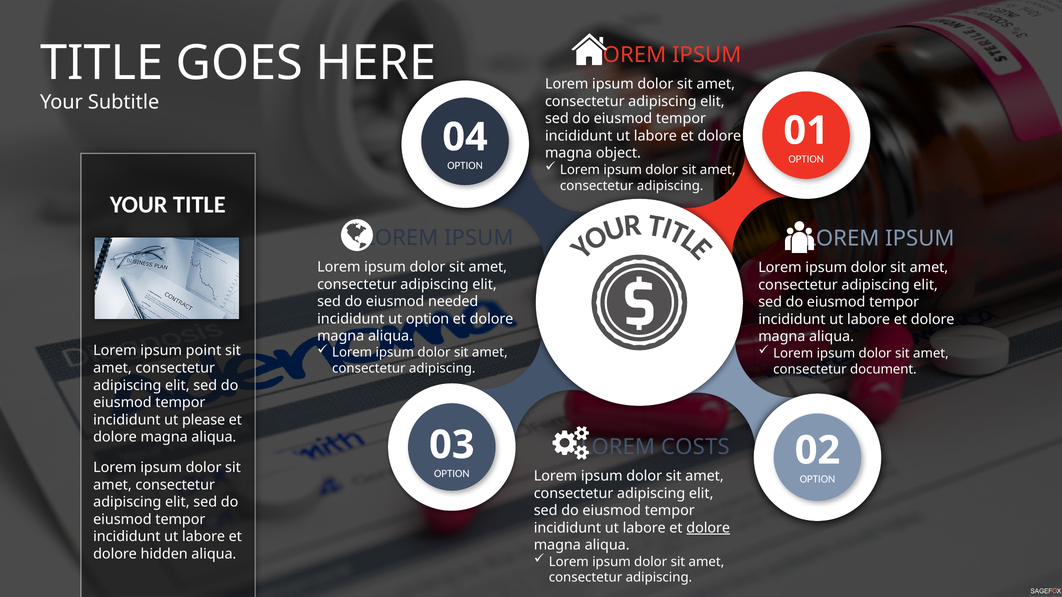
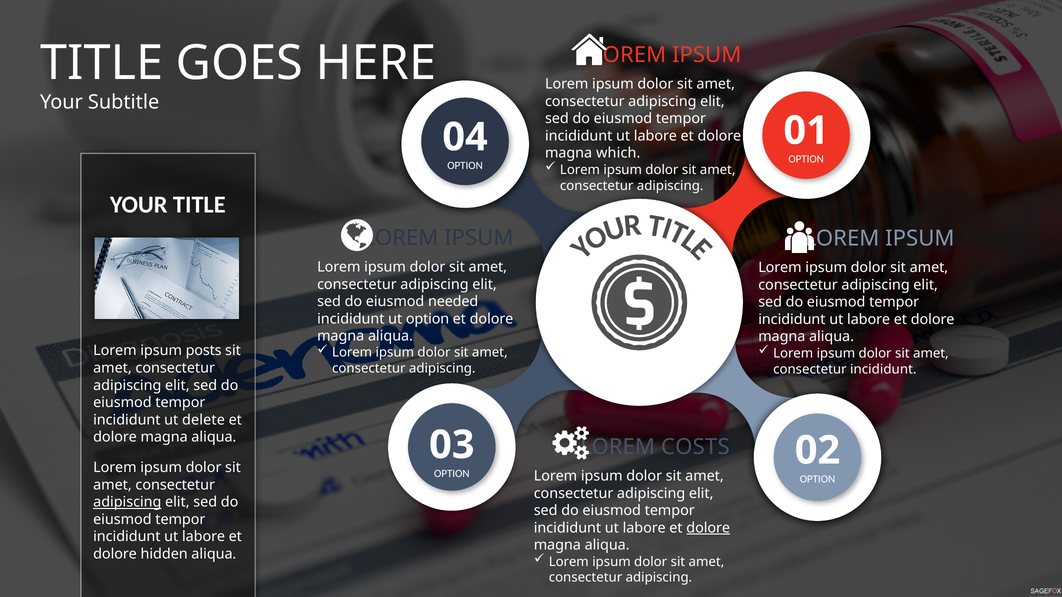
object: object -> which (618, 153)
point: point -> posts (204, 351)
consectetur document: document -> incididunt (883, 369)
please: please -> delete (203, 420)
adipiscing underline: none -> present (127, 502)
